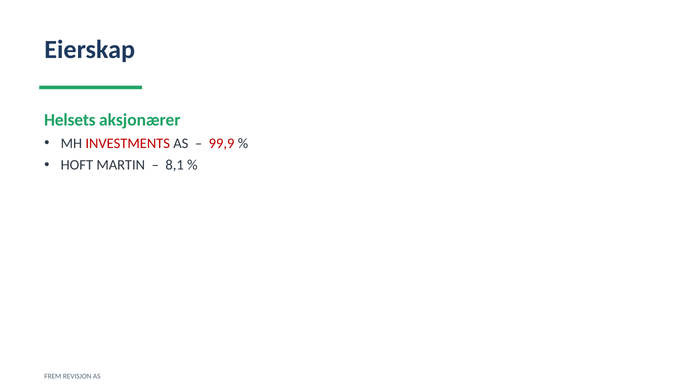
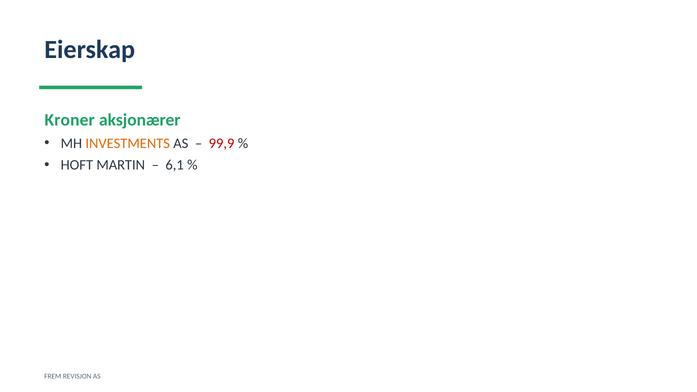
Helsets: Helsets -> Kroner (70, 120)
INVESTMENTS colour: red -> orange (128, 143)
8,1: 8,1 -> 6,1 (175, 165)
